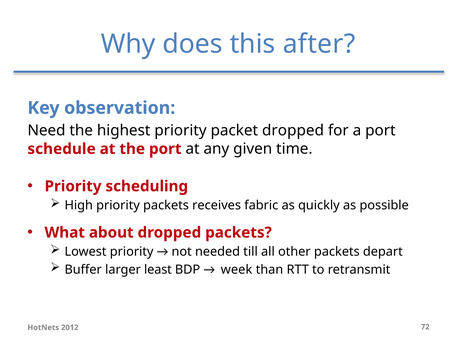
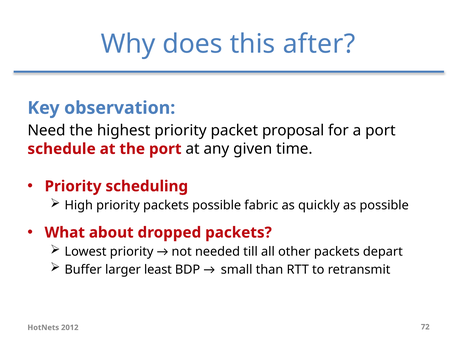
packet dropped: dropped -> proposal (293, 131)
packets receives: receives -> possible (217, 205)
week: week -> small (237, 269)
